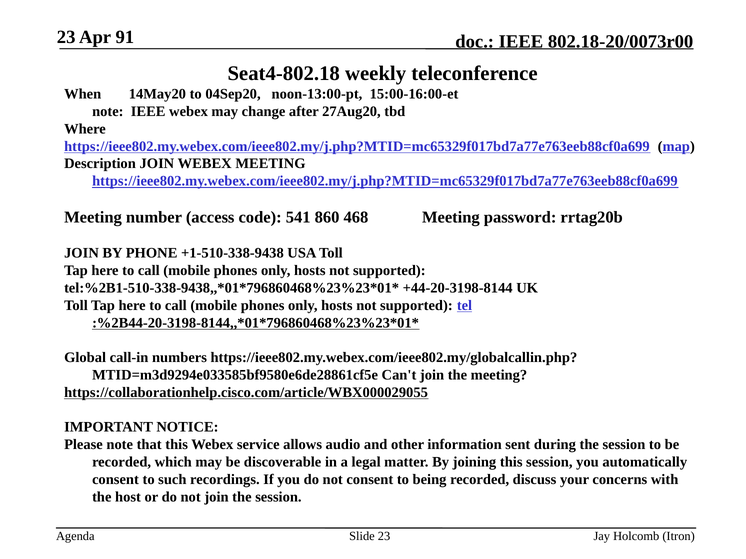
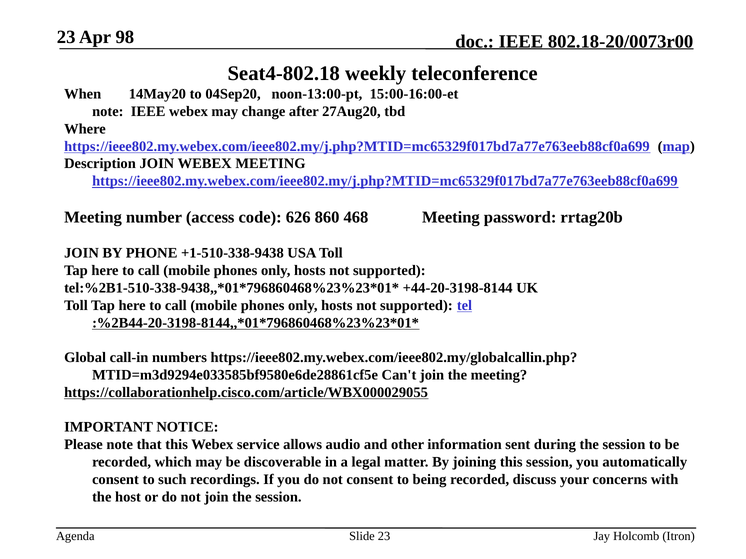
91: 91 -> 98 (125, 37)
541: 541 -> 626 (298, 217)
